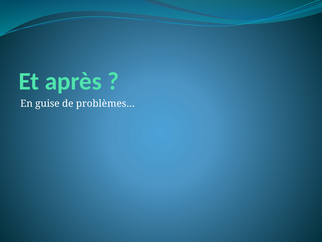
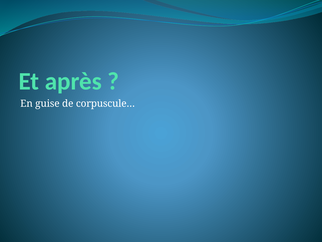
problèmes…: problèmes… -> corpuscule… (105, 103)
